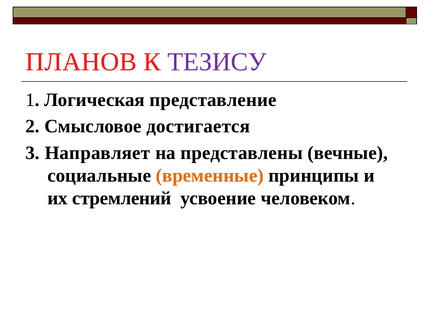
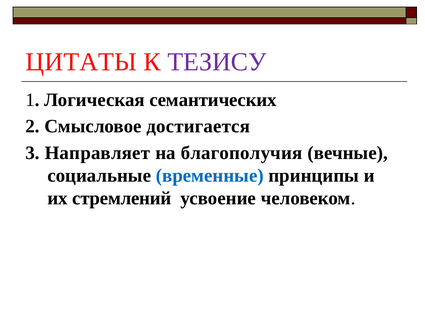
ПЛАНОВ: ПЛАНОВ -> ЦИТАТЫ (81, 62)
представление: представление -> семантических (213, 100)
представлены: представлены -> благополучия (242, 153)
временные colour: orange -> blue (210, 175)
